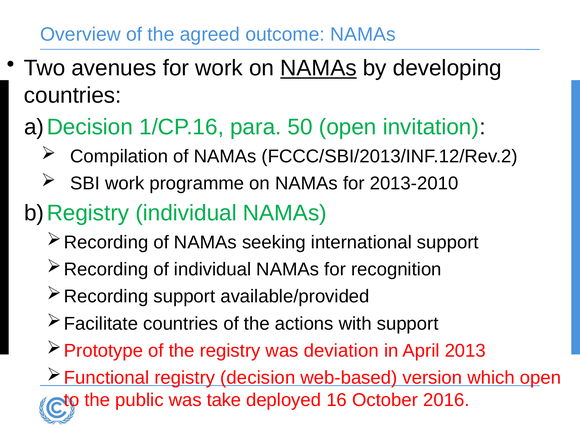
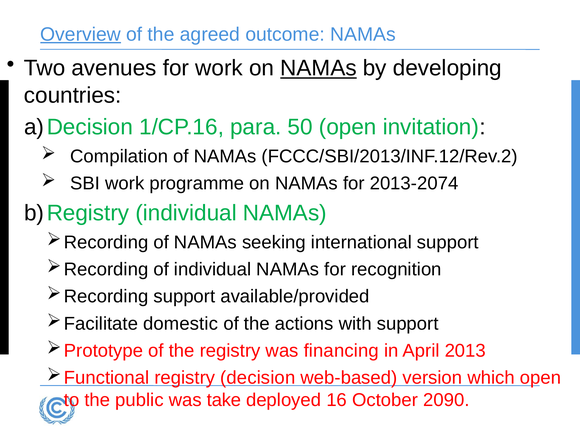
Overview underline: none -> present (81, 34)
2013-2010: 2013-2010 -> 2013-2074 (414, 183)
countries: countries -> domestic (181, 324)
deviation: deviation -> financing (341, 351)
2016: 2016 -> 2090 (446, 400)
